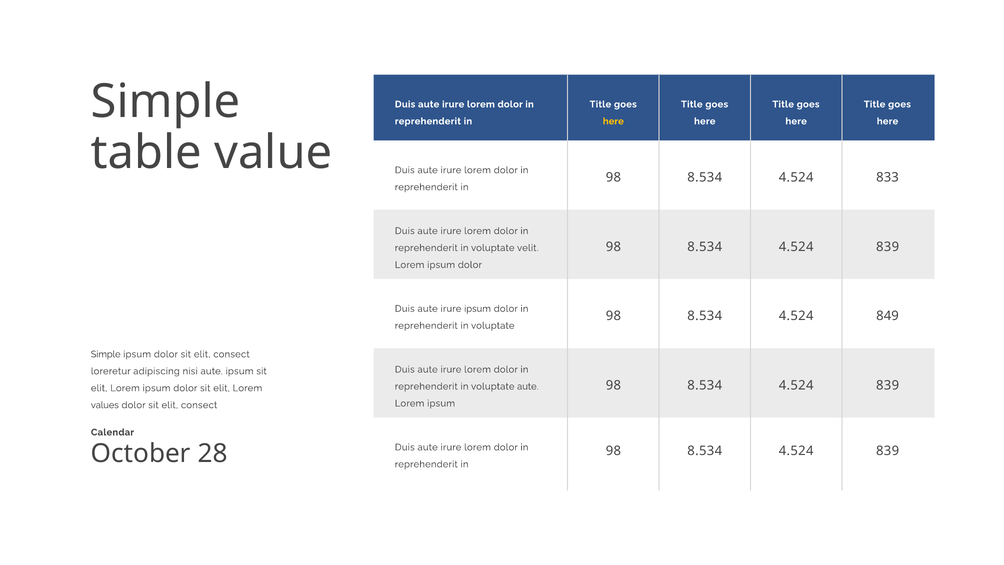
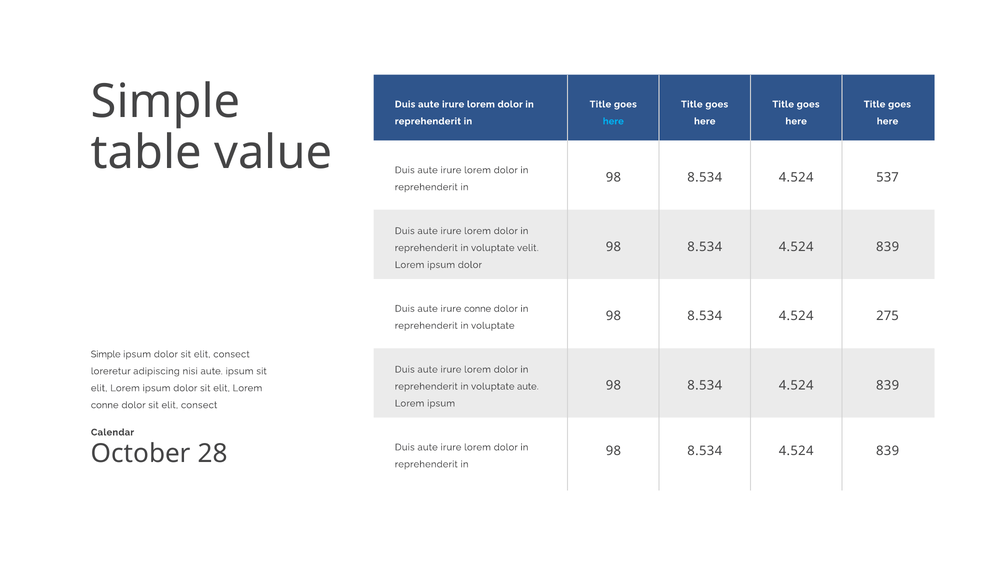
here colour: yellow -> light blue (613, 121)
833: 833 -> 537 (887, 178)
irure ipsum: ipsum -> conne (478, 309)
849: 849 -> 275 (887, 316)
values: values -> conne (105, 405)
